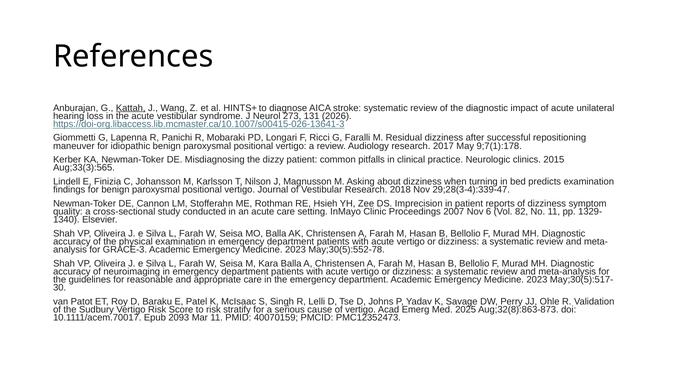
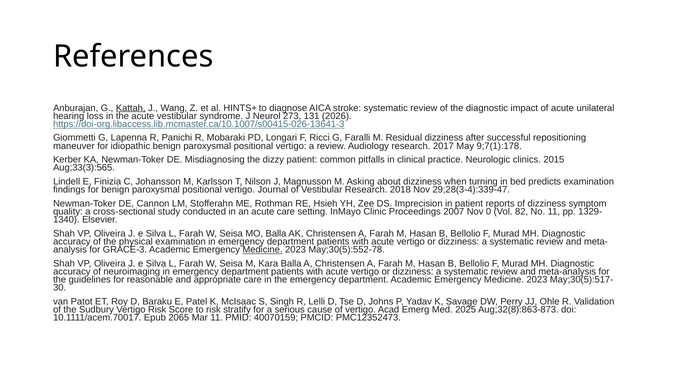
6: 6 -> 0 (489, 211)
Medicine underline: none -> present (262, 249)
2093: 2093 -> 2065 (179, 317)
